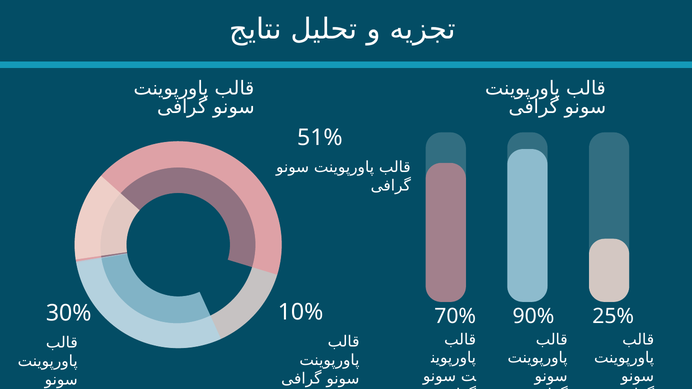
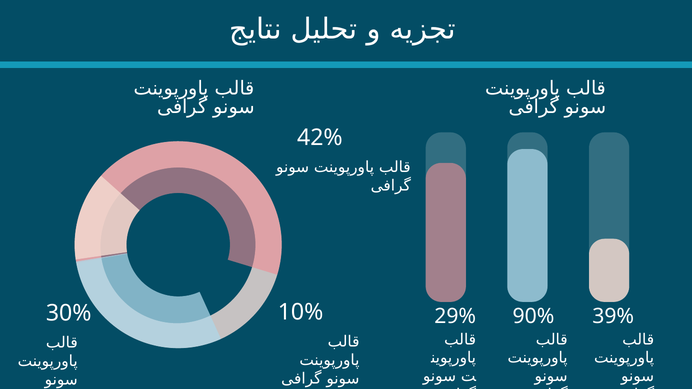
51%: 51% -> 42% (320, 138)
70%: 70% -> 29% (455, 317)
25%: 25% -> 39% (613, 317)
